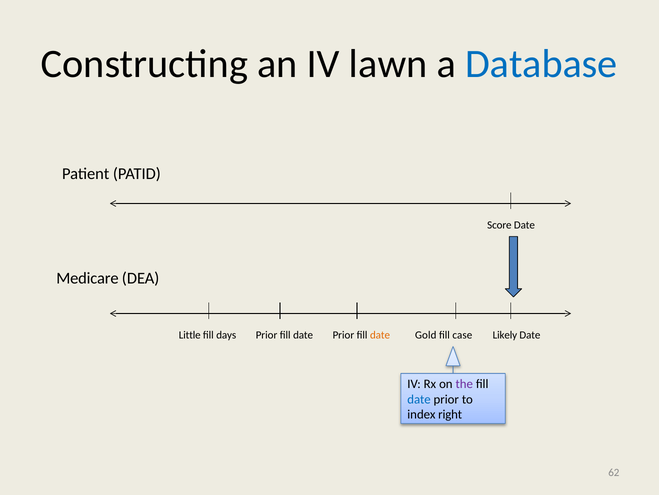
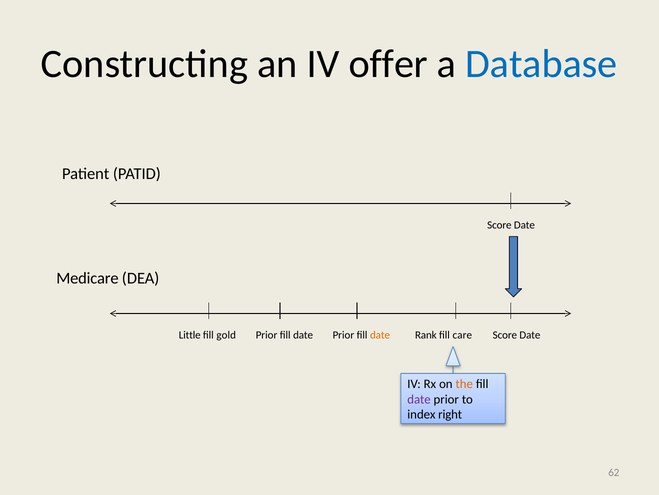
lawn: lawn -> offer (388, 64)
days: days -> gold (226, 335)
Gold: Gold -> Rank (426, 335)
case: case -> care (462, 335)
Likely: Likely -> Score (505, 335)
the colour: purple -> orange (464, 383)
date colour: blue -> purple (419, 399)
